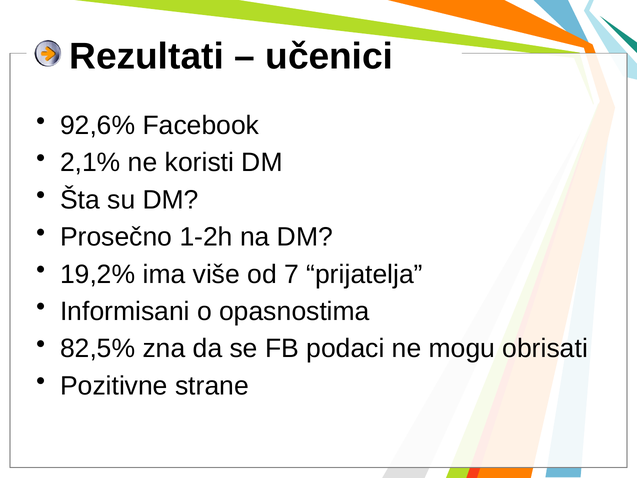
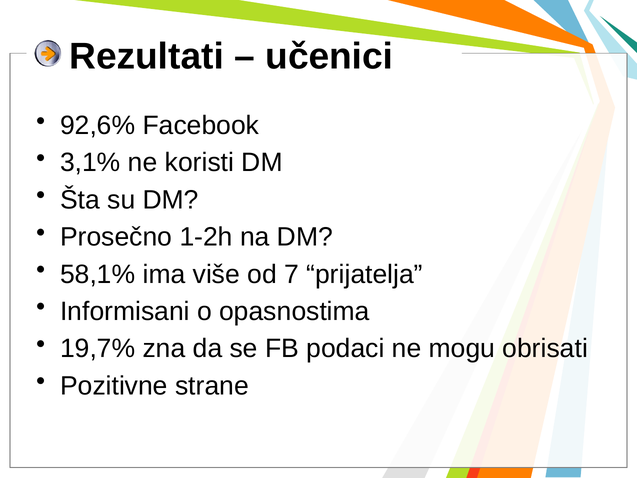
2,1%: 2,1% -> 3,1% (90, 163)
19,2%: 19,2% -> 58,1% (98, 274)
82,5%: 82,5% -> 19,7% (98, 348)
